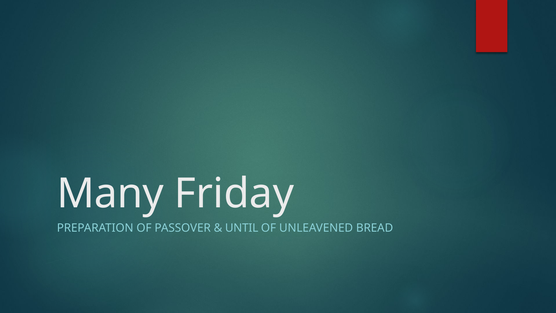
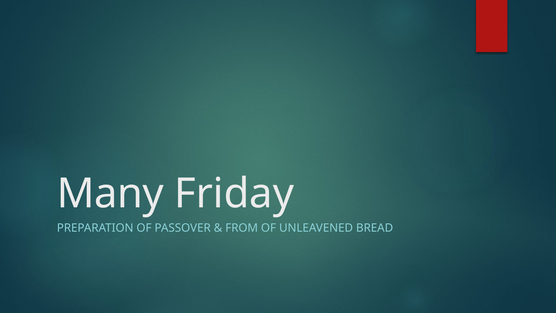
UNTIL: UNTIL -> FROM (242, 228)
